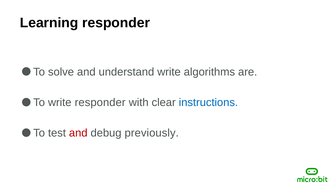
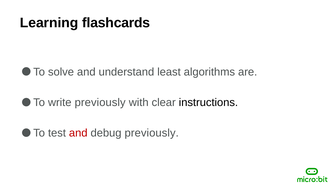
Learning responder: responder -> flashcards (116, 23)
understand write: write -> least (169, 72)
write responder: responder -> previously (100, 103)
instructions colour: blue -> black (208, 103)
